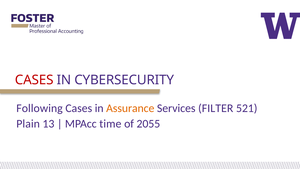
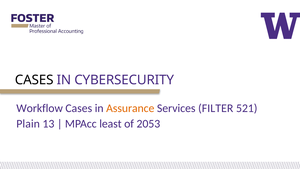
CASES colour: red -> black (34, 80)
Following: Following -> Workflow (40, 108)
time: time -> least (110, 123)
2055: 2055 -> 2053 (148, 123)
